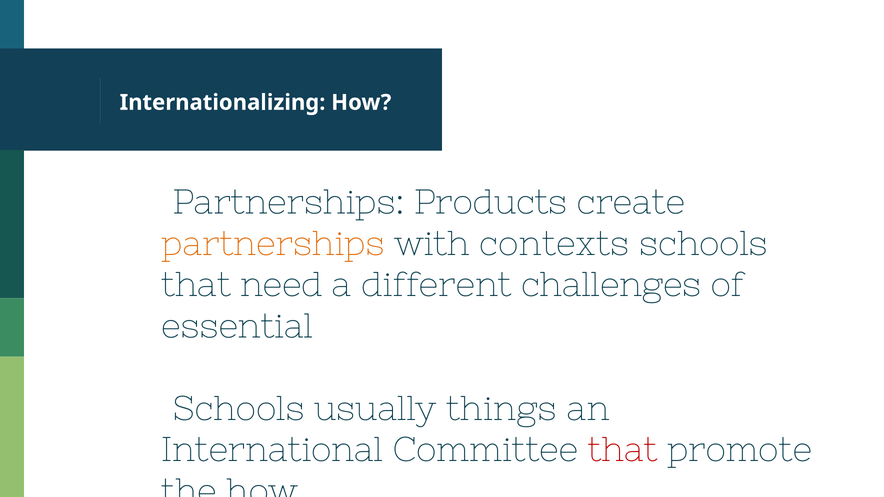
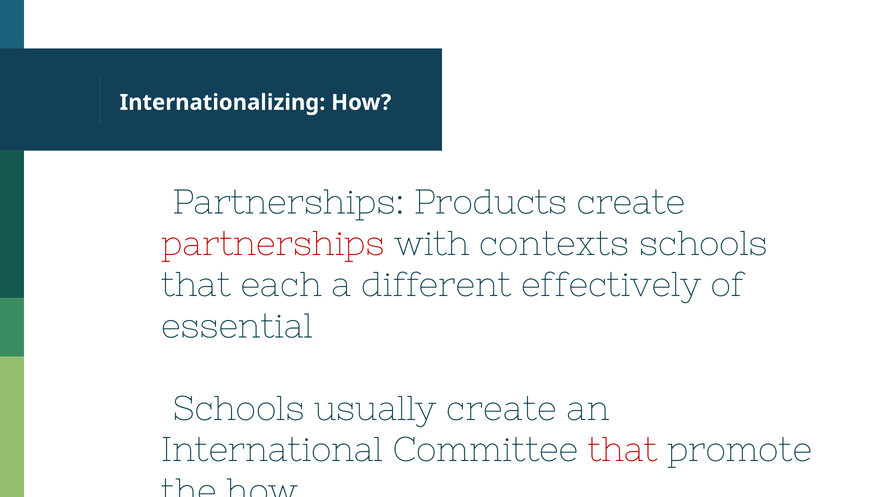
partnerships colour: orange -> red (273, 244)
need: need -> each (281, 285)
challenges: challenges -> effectively (611, 285)
usually things: things -> create (502, 409)
